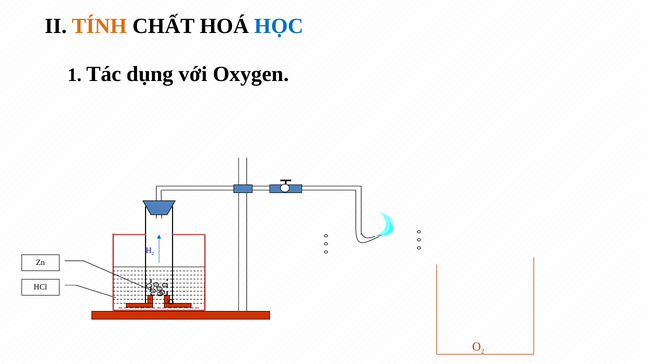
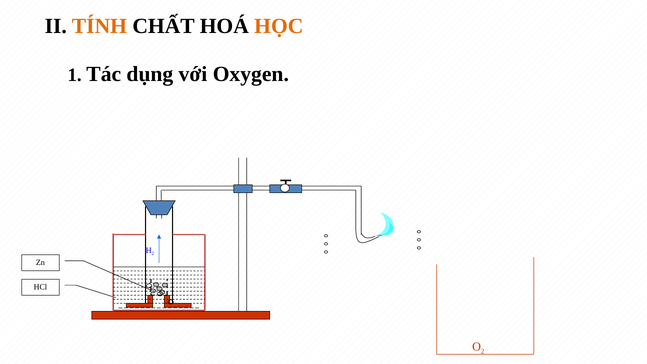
HỌC colour: blue -> orange (279, 26)
